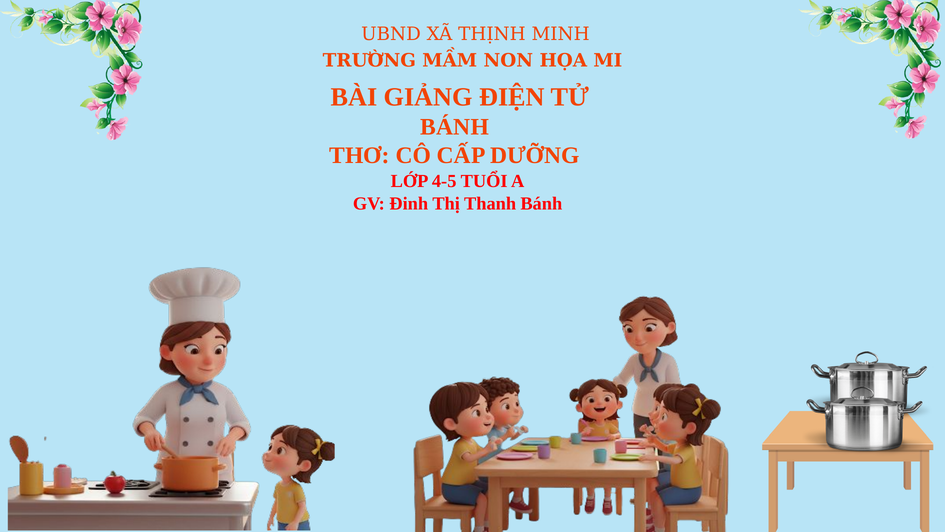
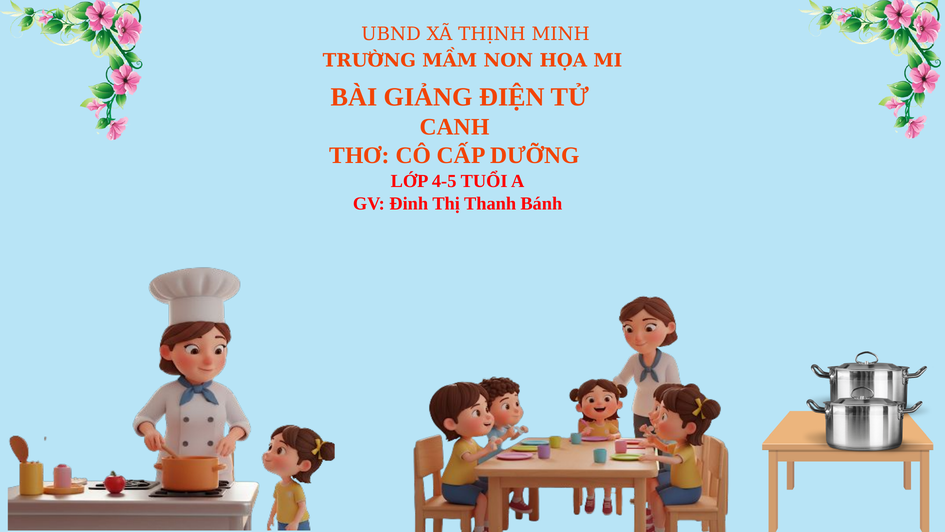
BÁNH: BÁNH -> CANH (455, 127)
